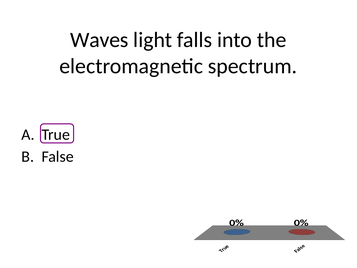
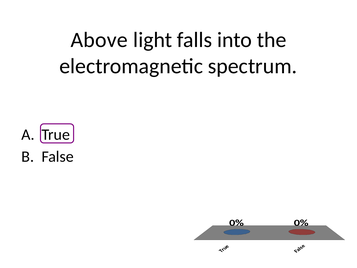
Waves: Waves -> Above (99, 40)
